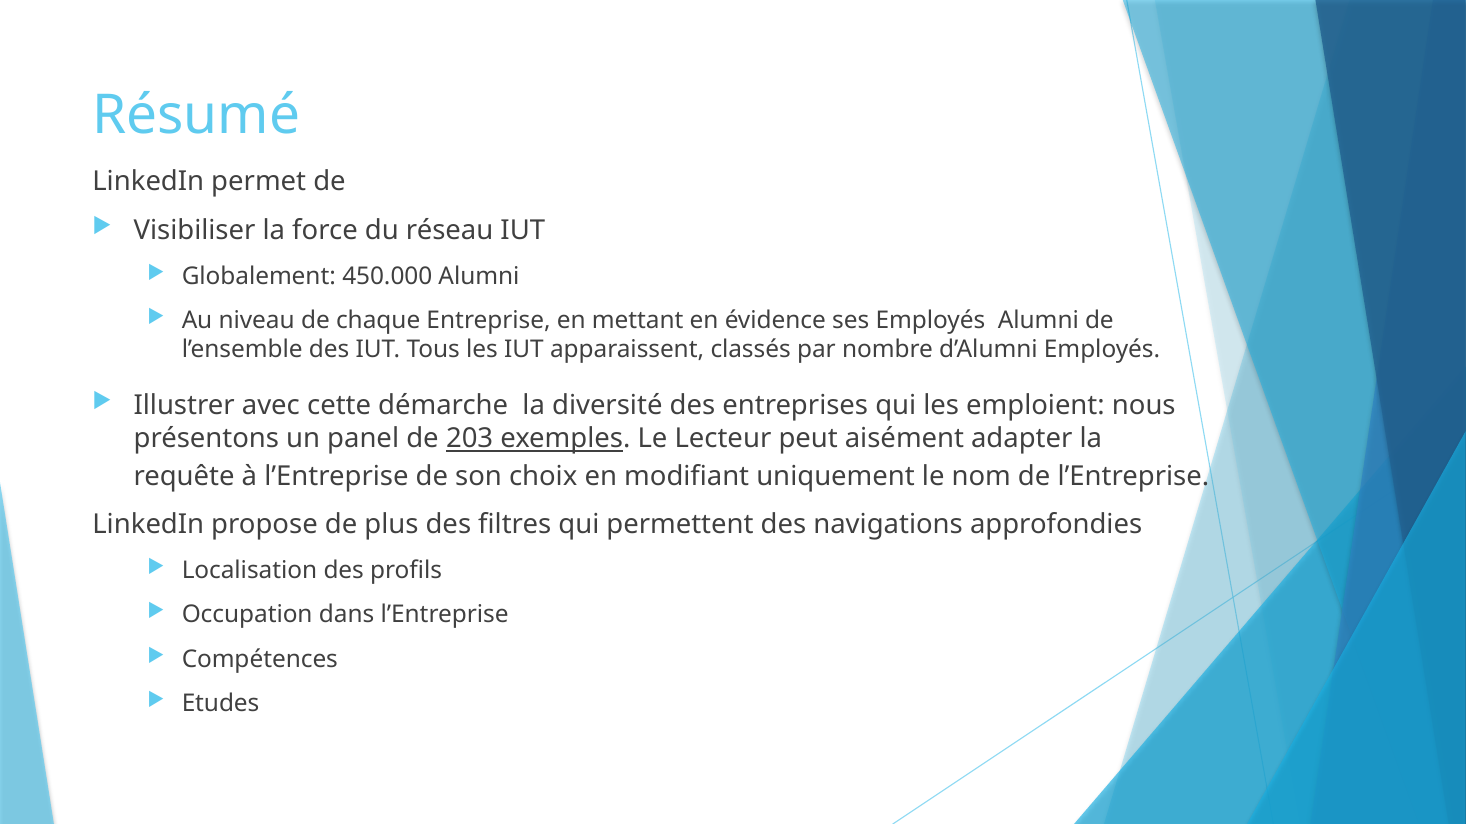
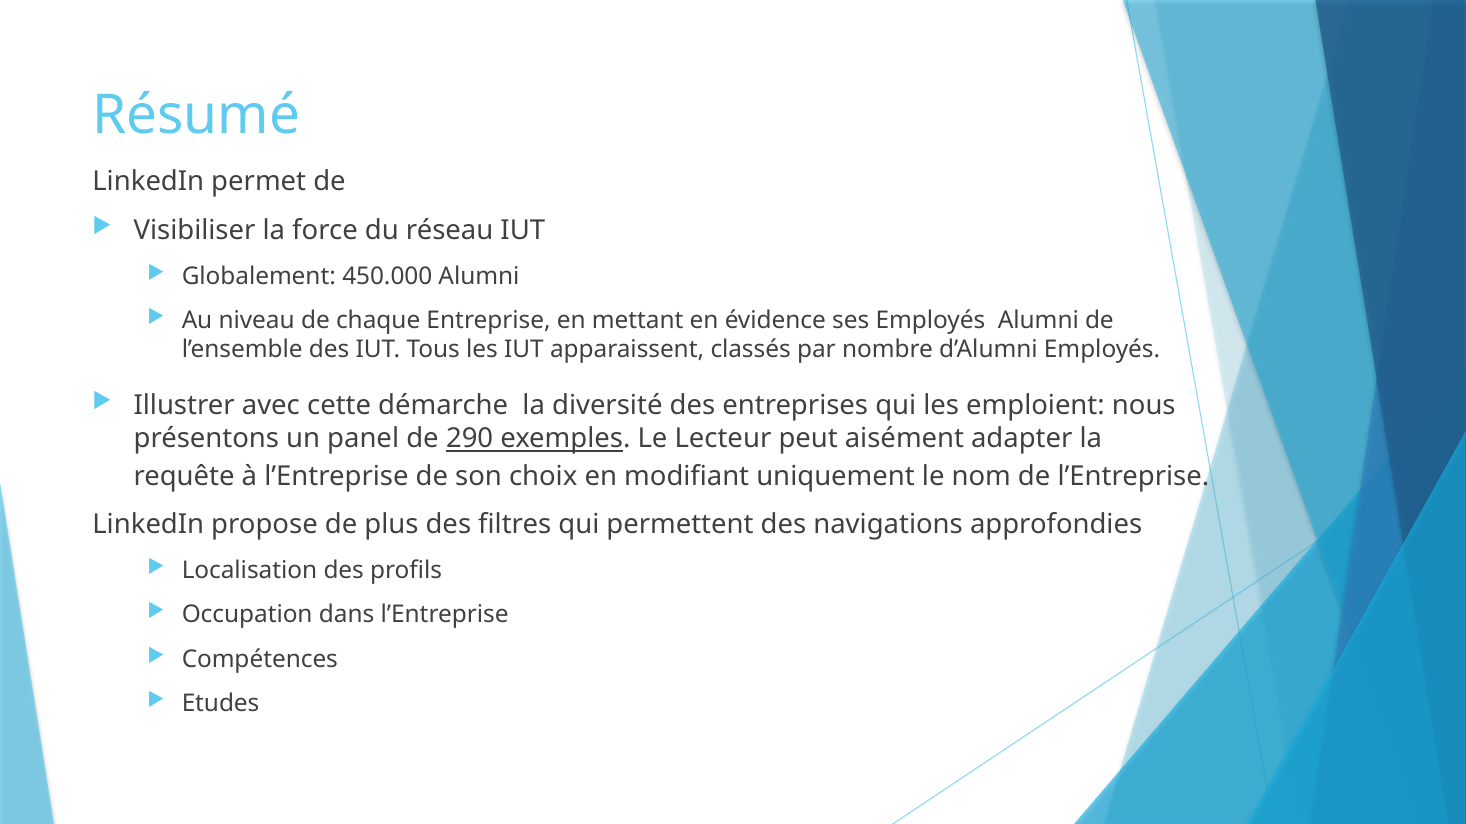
203: 203 -> 290 (470, 439)
